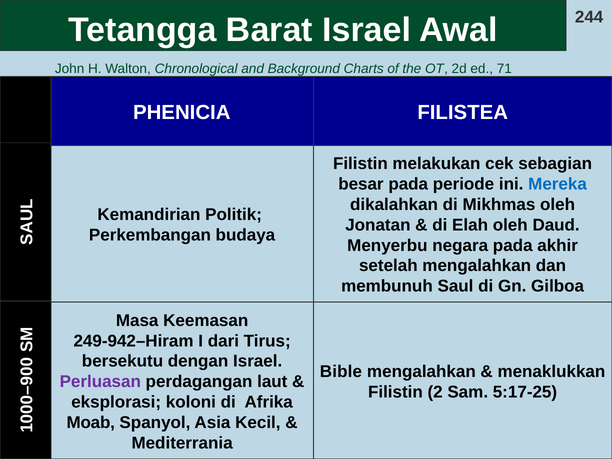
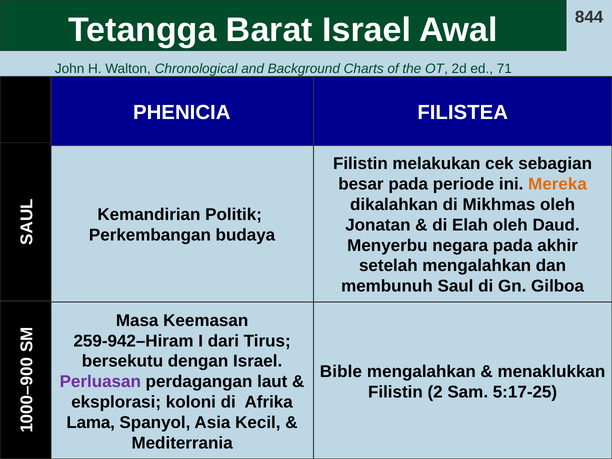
244: 244 -> 844 (589, 17)
Mereka colour: blue -> orange (558, 184)
249-942–Hiram: 249-942–Hiram -> 259-942–Hiram (134, 341)
Moab: Moab -> Lama (91, 423)
